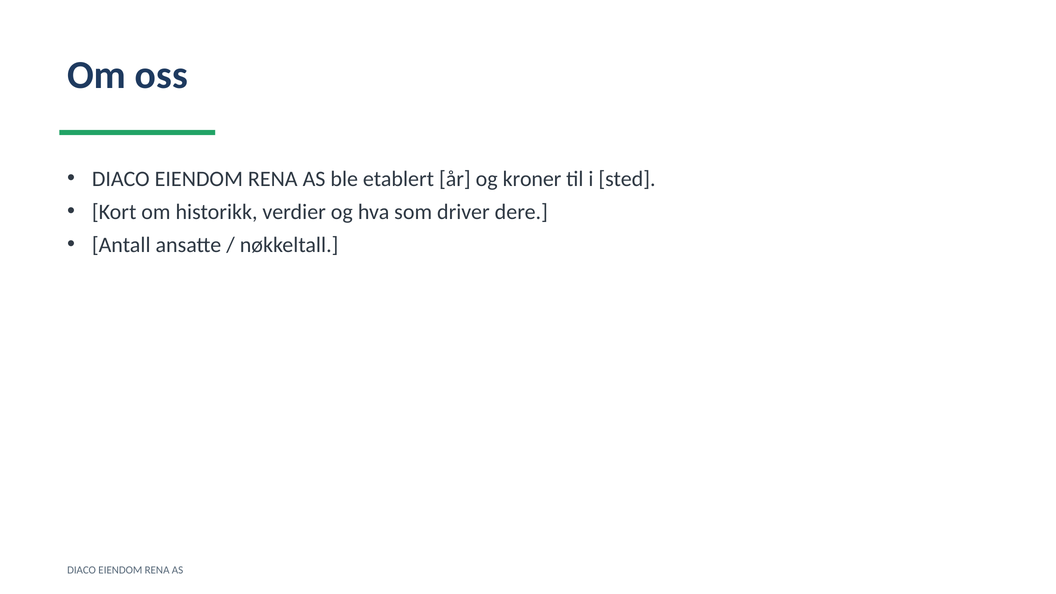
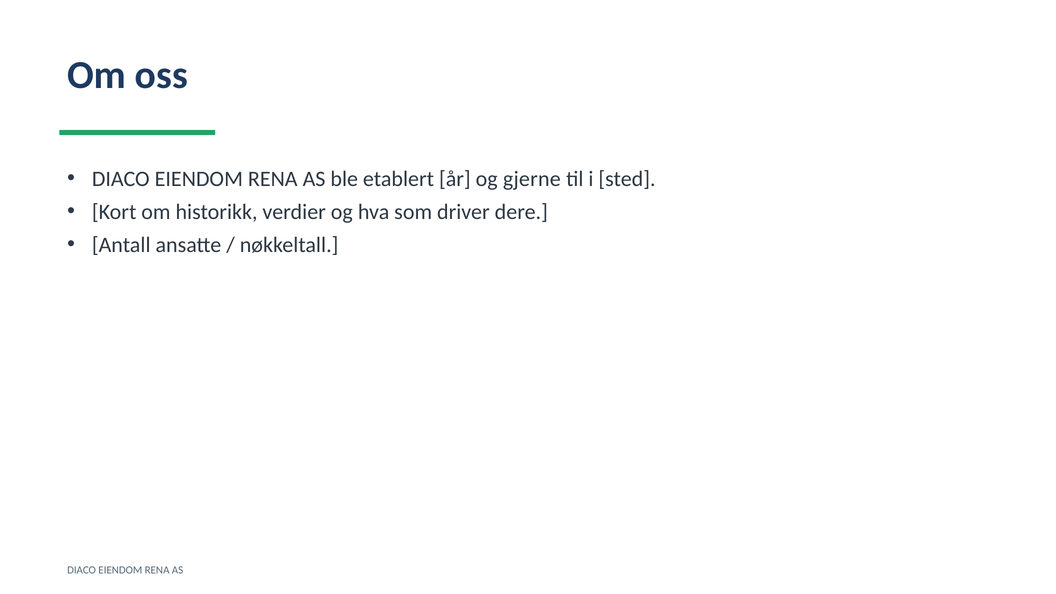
kroner: kroner -> gjerne (532, 179)
